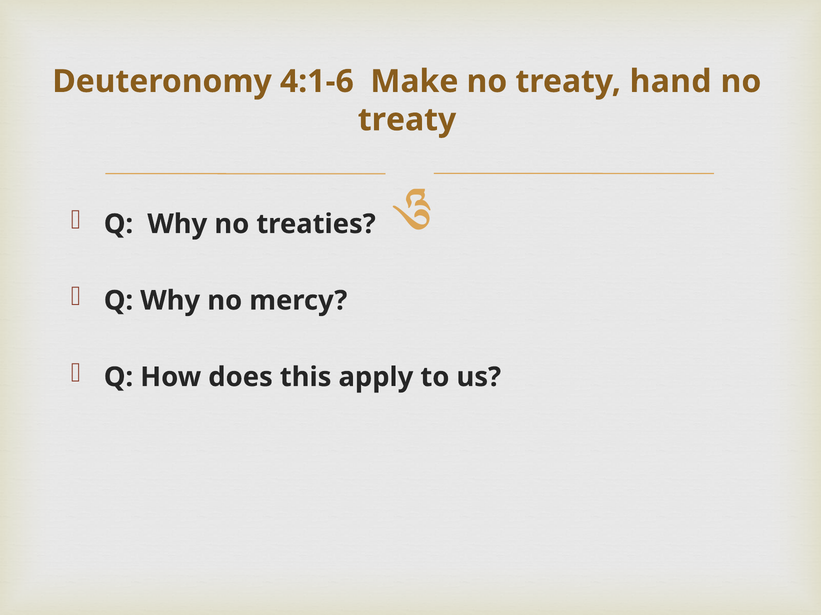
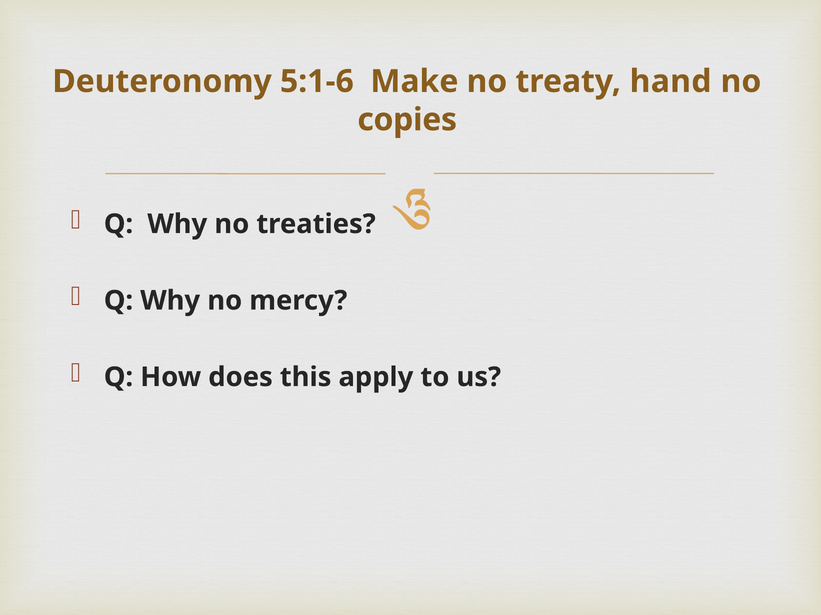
4:1-6: 4:1-6 -> 5:1-6 (317, 82)
treaty: treaty -> copies (407, 120)
